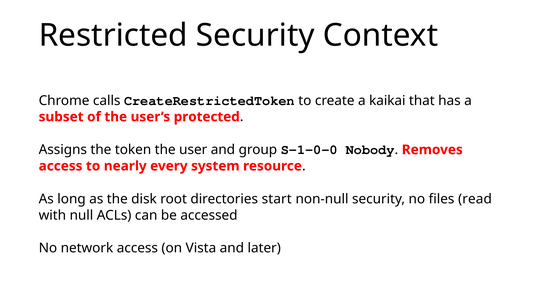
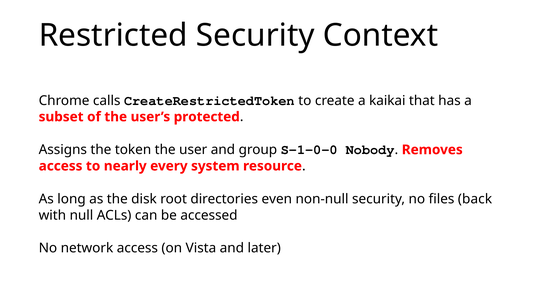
start: start -> even (277, 199)
read: read -> back (475, 199)
